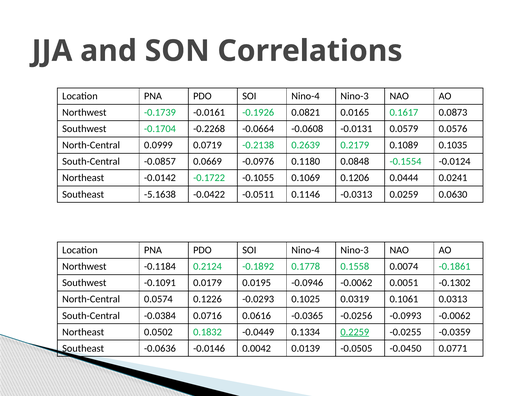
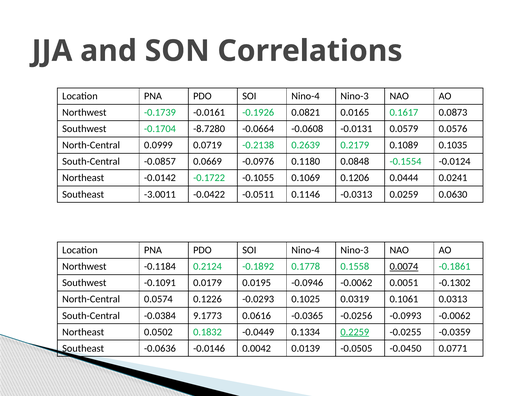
-0.2268: -0.2268 -> -8.7280 (209, 129)
-5.1638: -5.1638 -> -3.0011 (160, 195)
0.0074 underline: none -> present (404, 267)
0.0716: 0.0716 -> 9.1773 (207, 316)
